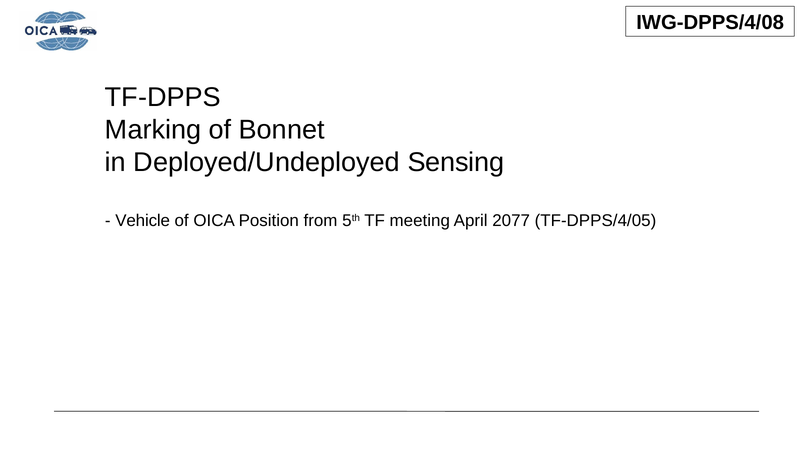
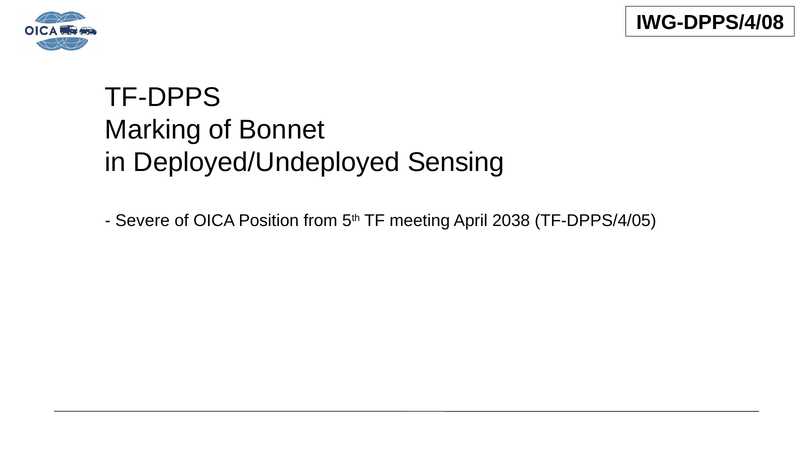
Vehicle: Vehicle -> Severe (143, 221)
2077: 2077 -> 2038 (511, 221)
